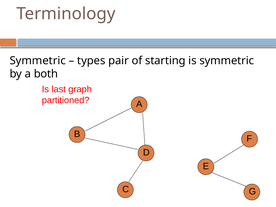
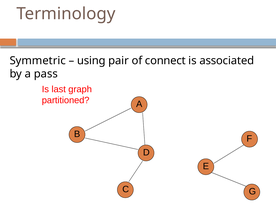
types: types -> using (91, 61)
starting: starting -> connect (165, 61)
is symmetric: symmetric -> associated (227, 61)
both: both -> pass (46, 74)
